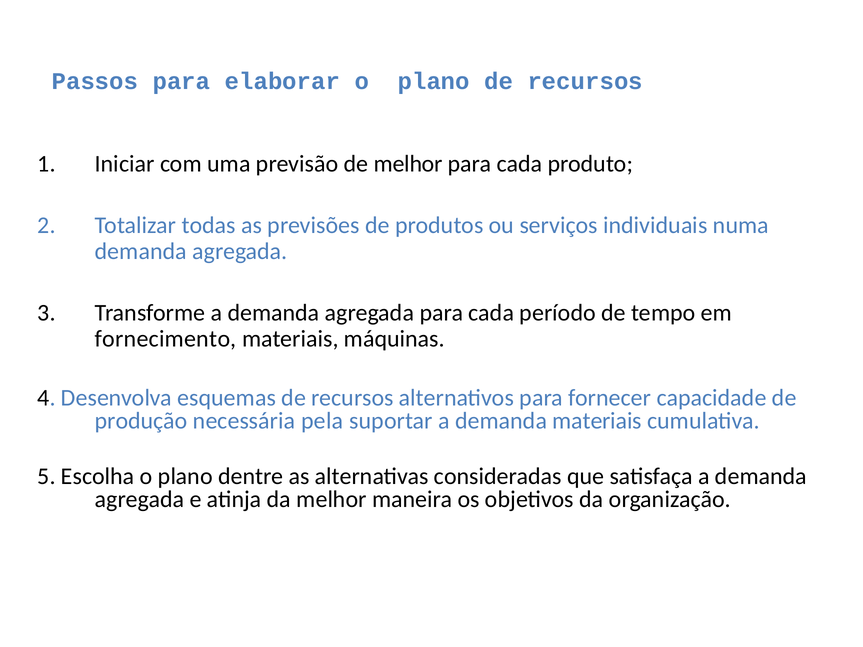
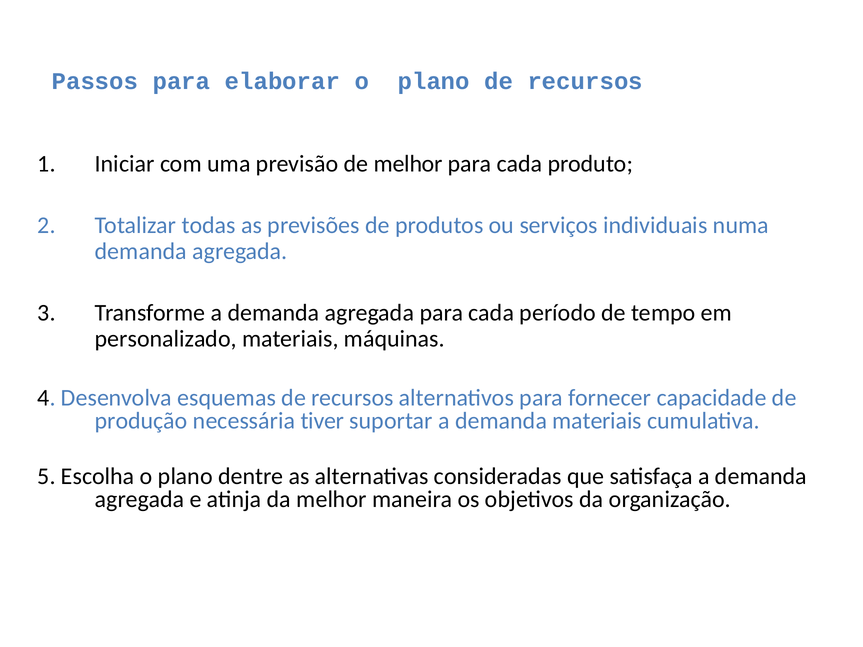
fornecimento: fornecimento -> personalizado (166, 339)
pela: pela -> tiver (322, 421)
